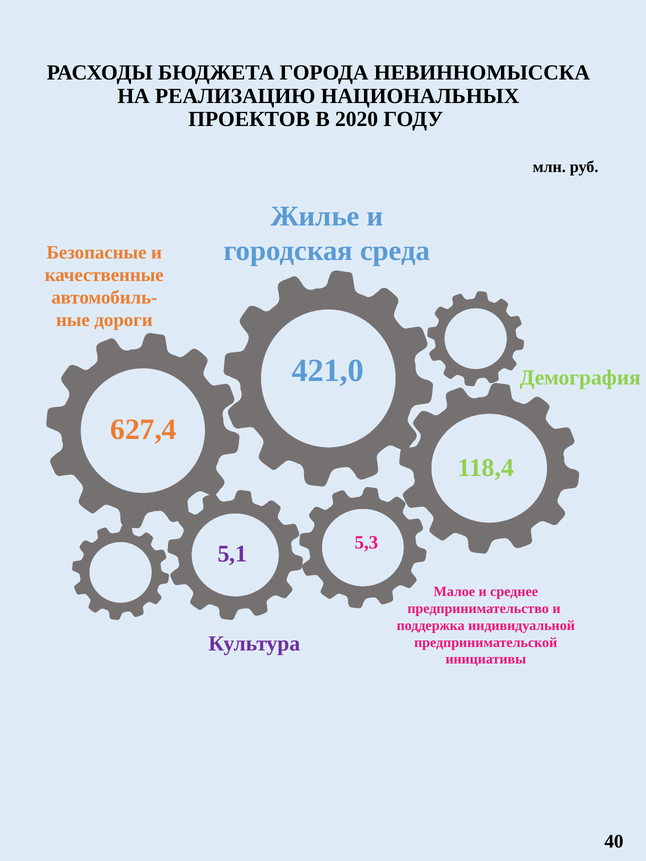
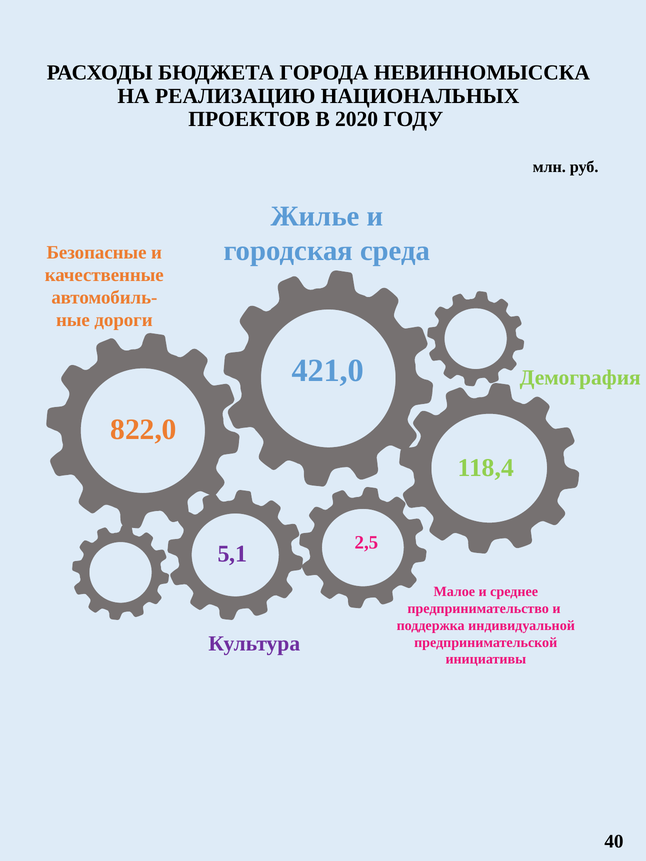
627,4: 627,4 -> 822,0 (143, 430)
5,3: 5,3 -> 2,5 (366, 543)
